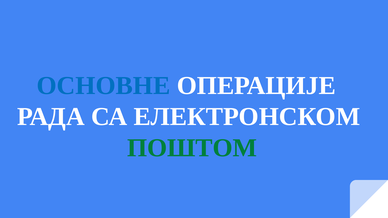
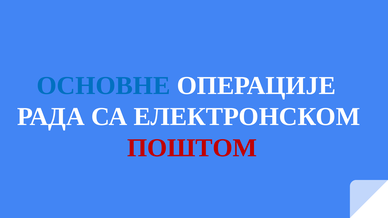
ПОШТОМ colour: green -> red (192, 148)
